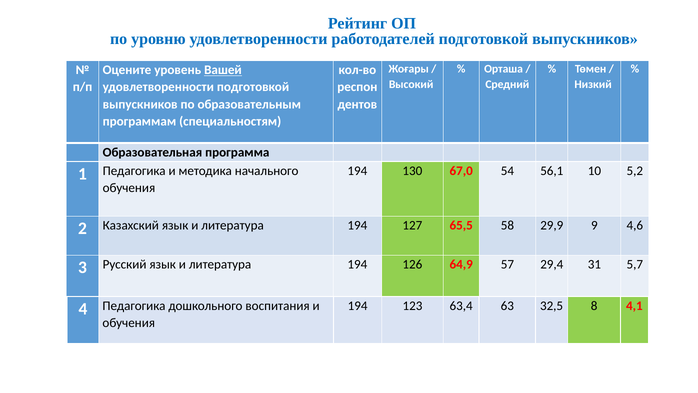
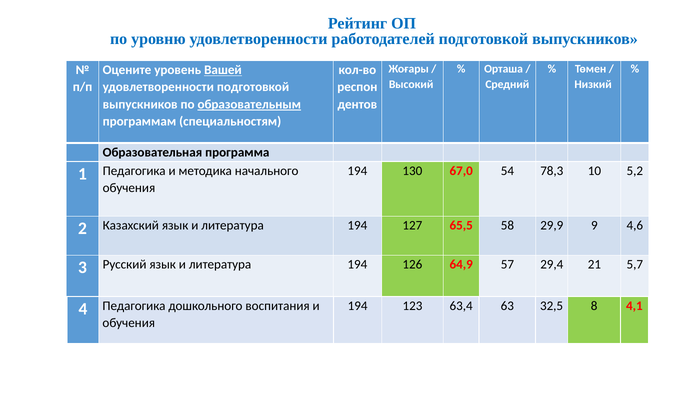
образовательным underline: none -> present (249, 104)
56,1: 56,1 -> 78,3 (552, 171)
31: 31 -> 21 (594, 264)
